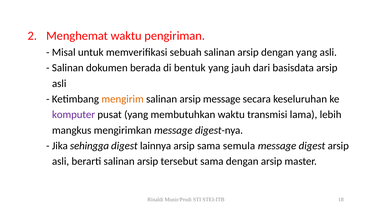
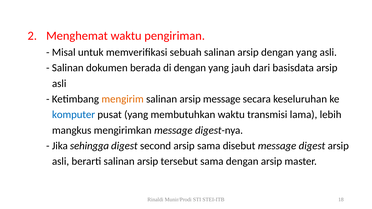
di bentuk: bentuk -> dengan (190, 68)
komputer colour: purple -> blue (74, 115)
lainnya: lainnya -> second (156, 146)
semula: semula -> disebut (239, 146)
